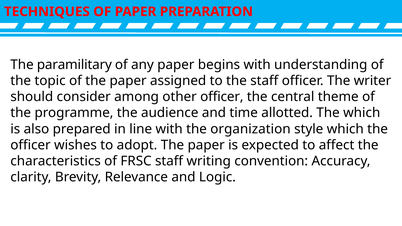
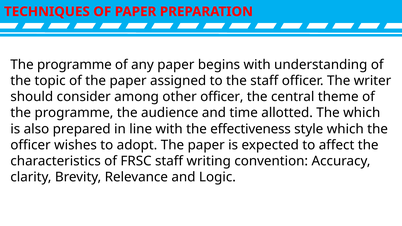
paramilitary: paramilitary -> programme (74, 65)
organization: organization -> effectiveness (251, 129)
